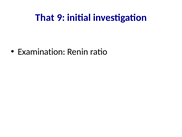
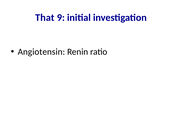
Examination: Examination -> Angiotensin (41, 52)
